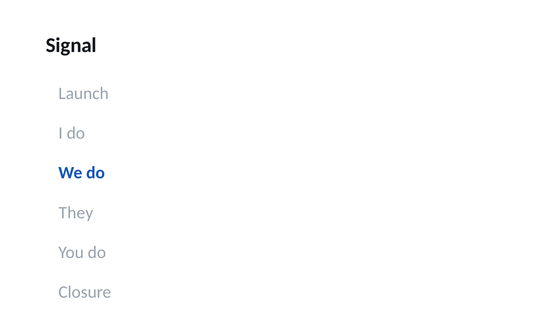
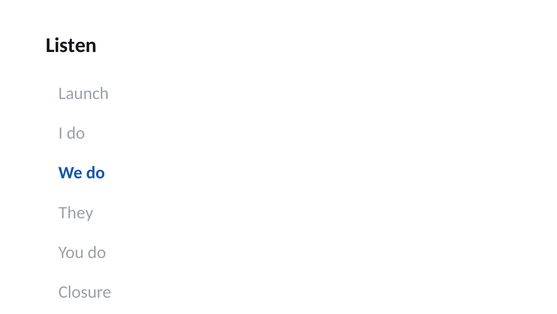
Signal: Signal -> Listen (71, 45)
